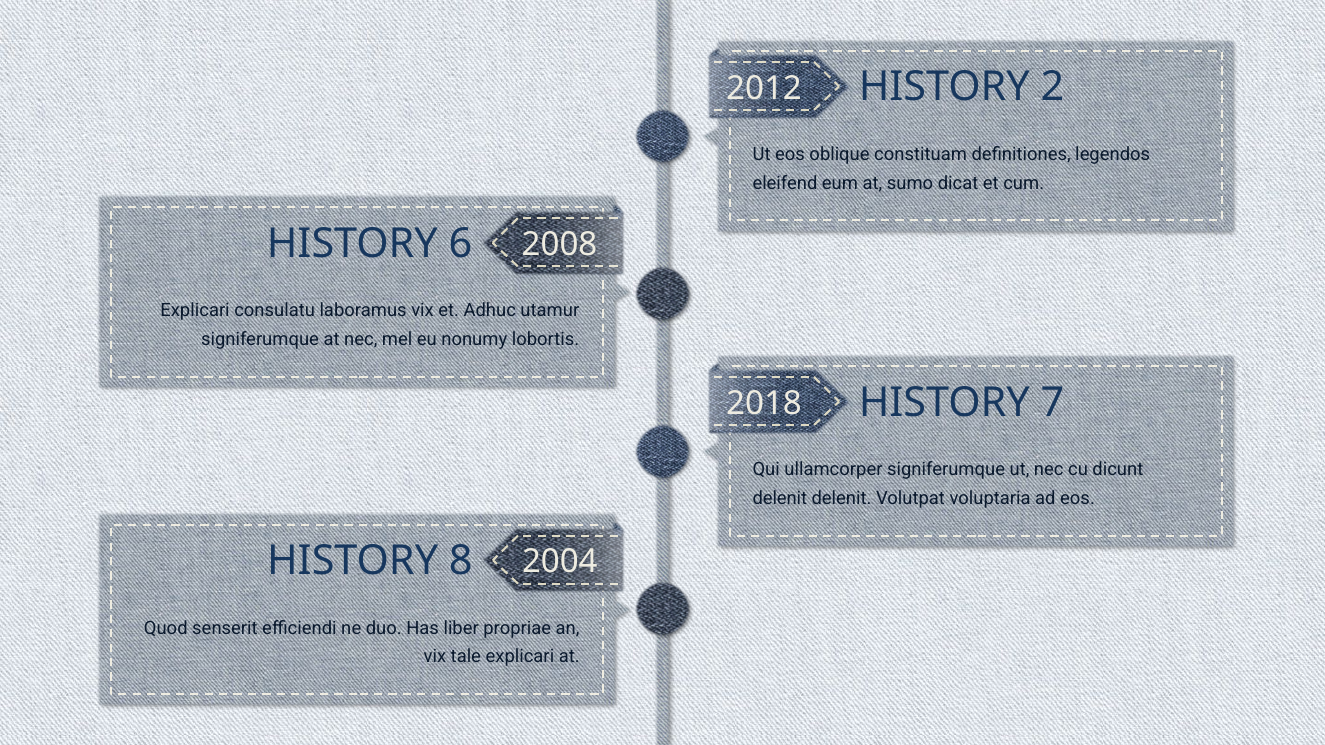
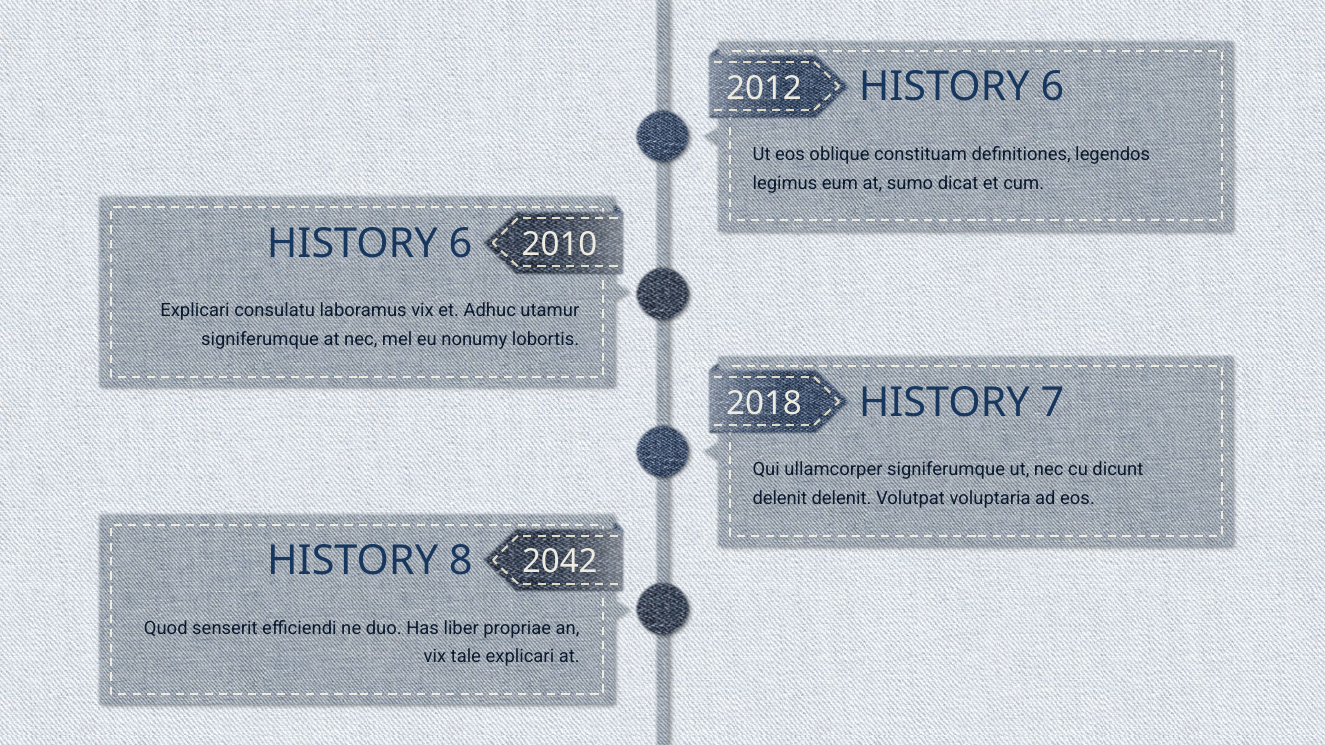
2: 2 -> 6 (1052, 87)
eleifend: eleifend -> legimus (785, 183)
2008: 2008 -> 2010 (560, 245)
2004: 2004 -> 2042 (560, 562)
